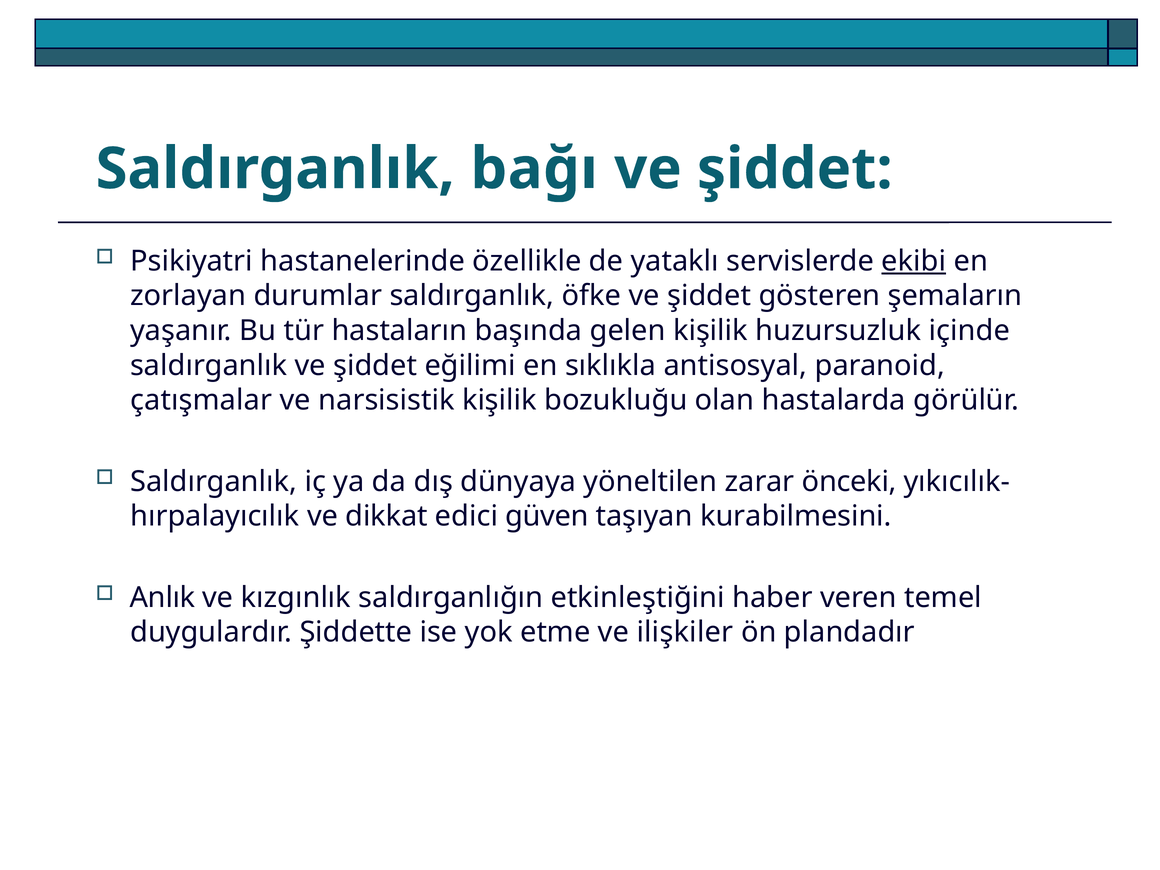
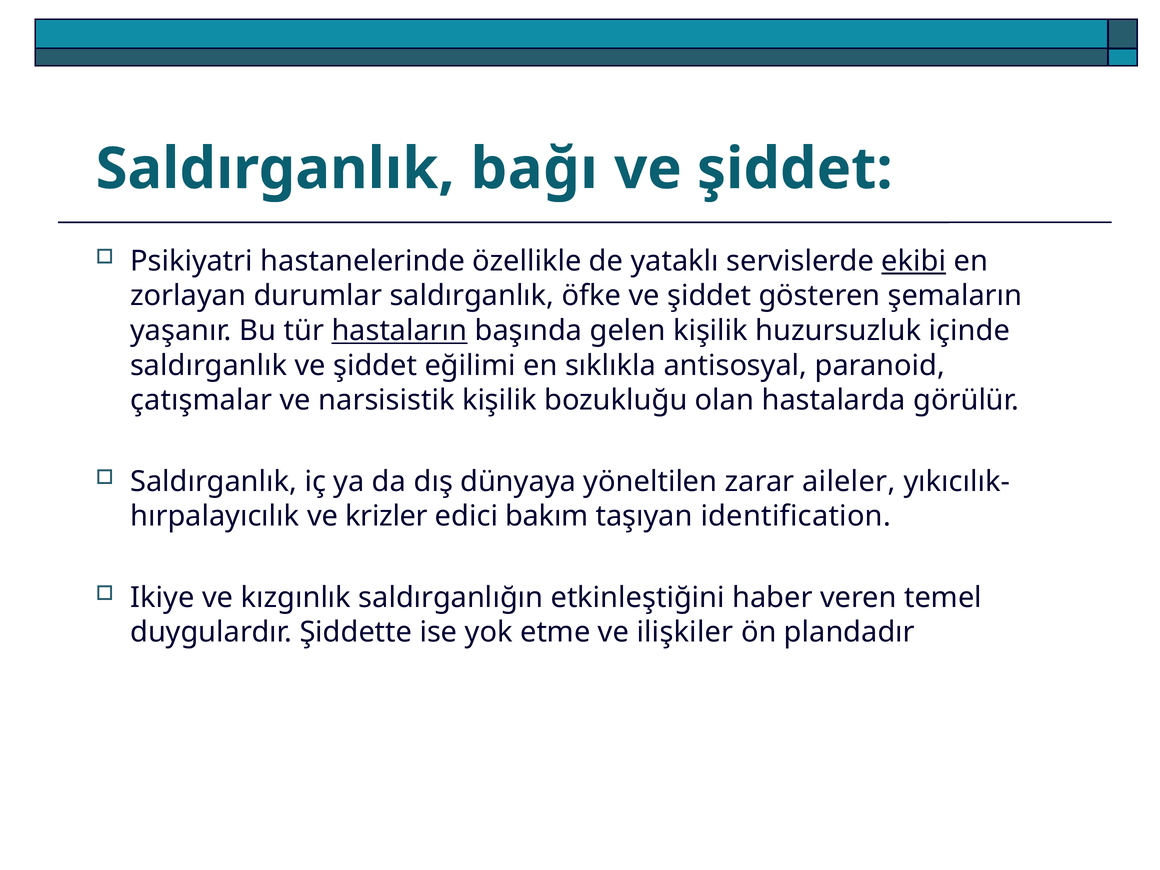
hastaların underline: none -> present (399, 331)
önceki: önceki -> aileler (849, 482)
dikkat: dikkat -> krizler (387, 516)
güven: güven -> bakım (547, 516)
kurabilmesini: kurabilmesini -> identification (796, 516)
Anlık: Anlık -> Ikiye (162, 598)
